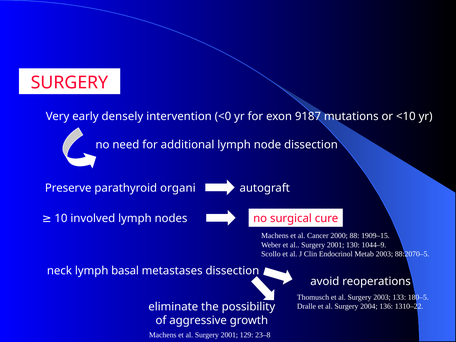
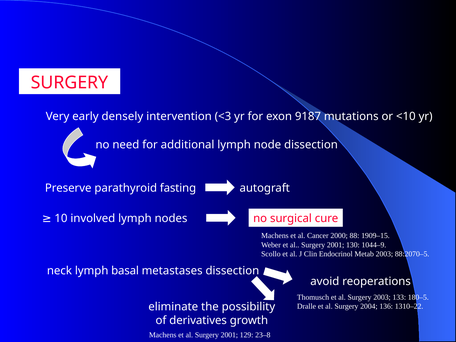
<0: <0 -> <3 (223, 116)
organi: organi -> fasting (178, 188)
aggressive: aggressive -> derivatives (198, 320)
